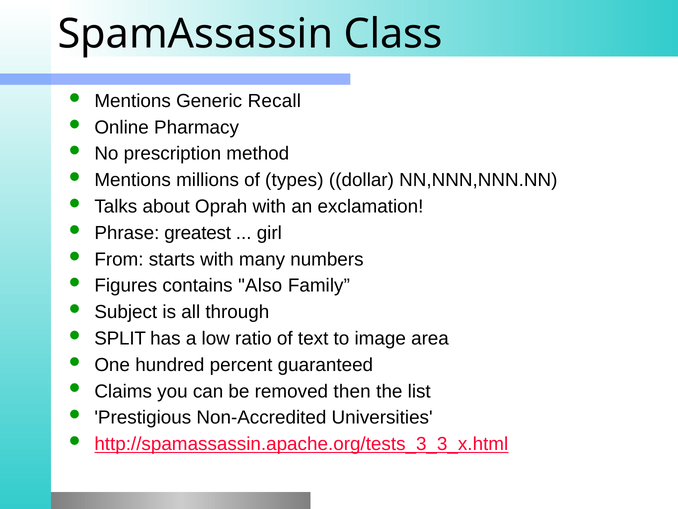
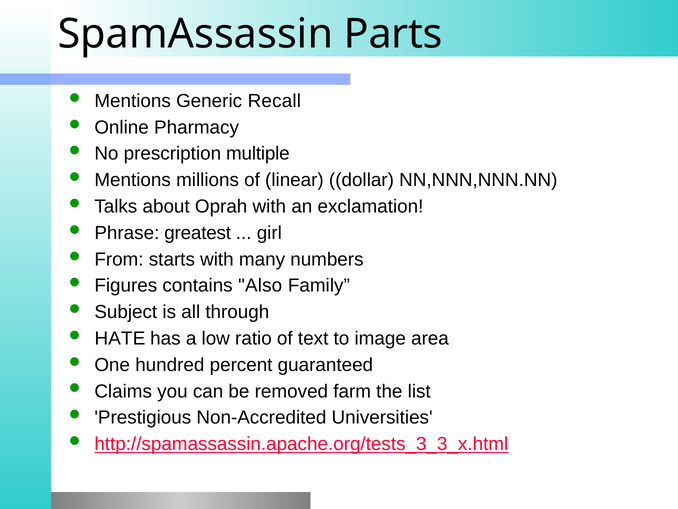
Class: Class -> Parts (393, 34)
method: method -> multiple (258, 154)
types: types -> linear (294, 180)
SPLIT: SPLIT -> HATE (120, 338)
then: then -> farm (352, 391)
